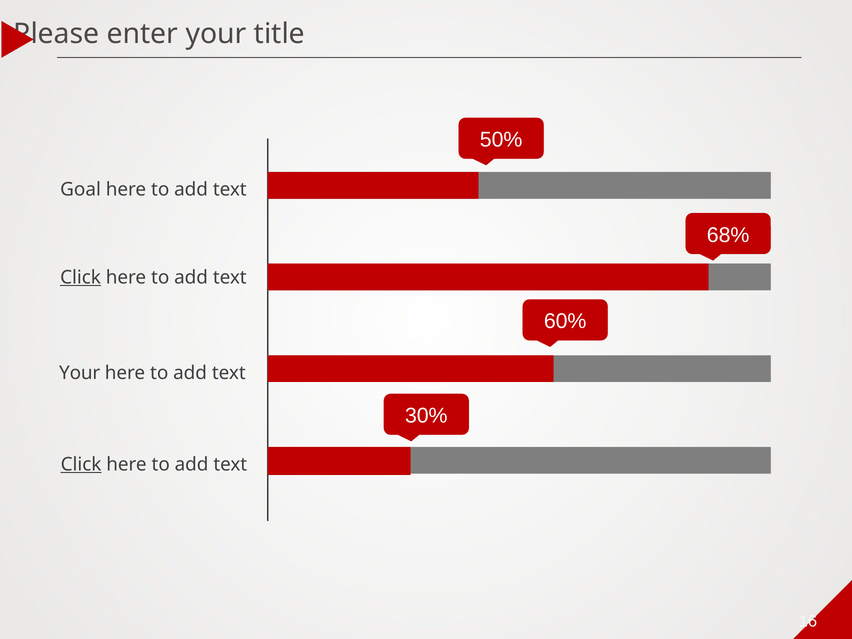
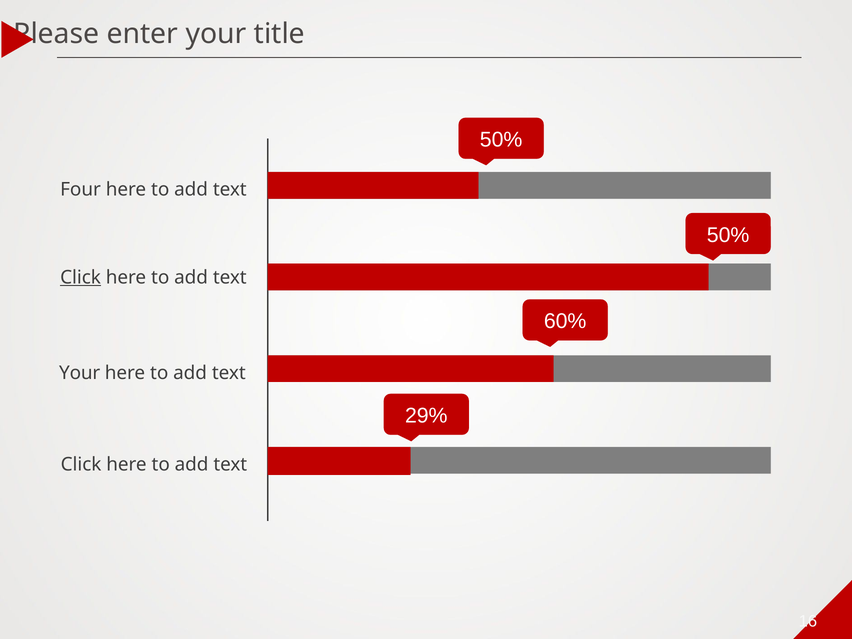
Goal: Goal -> Four (81, 189)
68%: 68% -> 50% (728, 235)
30%: 30% -> 29% (426, 416)
Click underline: present -> none (81, 464)
